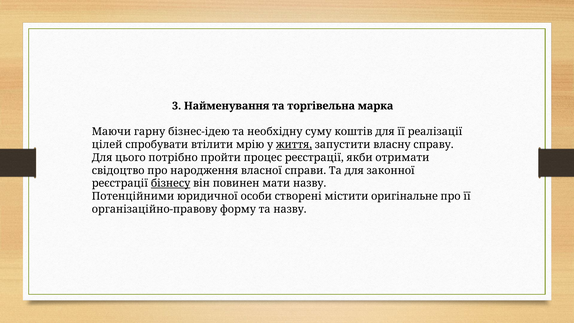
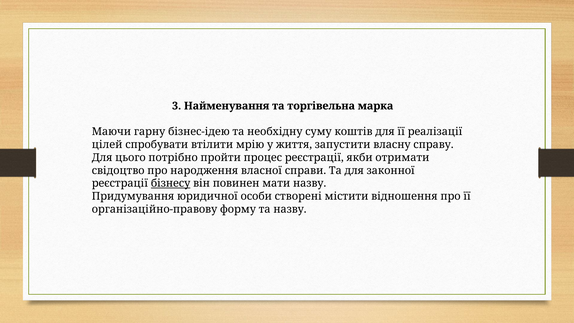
життя underline: present -> none (294, 145)
Потенційними: Потенційними -> Придумування (133, 196)
оригінальне: оригінальне -> відношення (404, 196)
